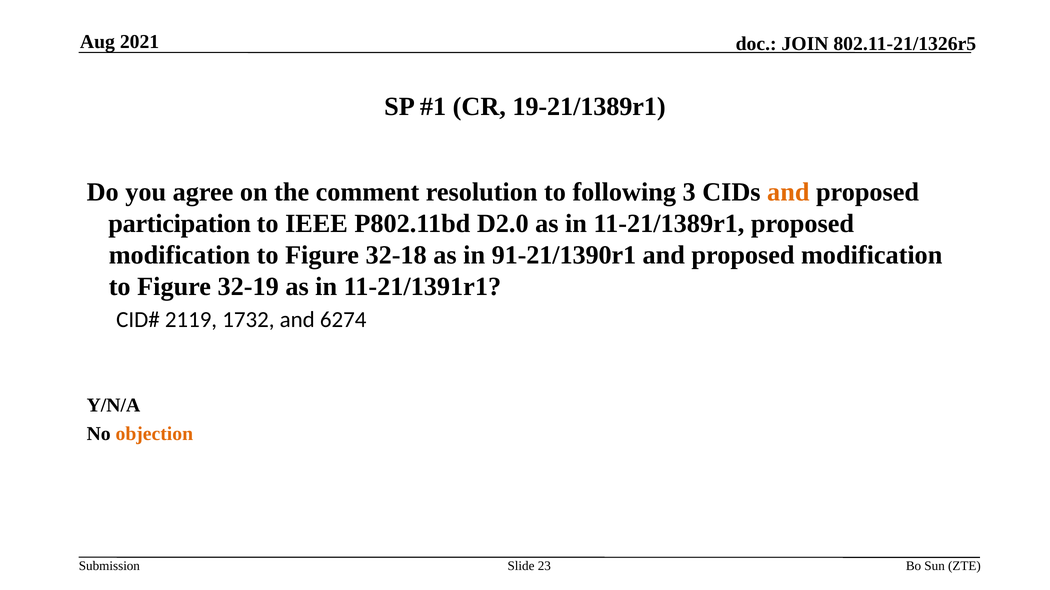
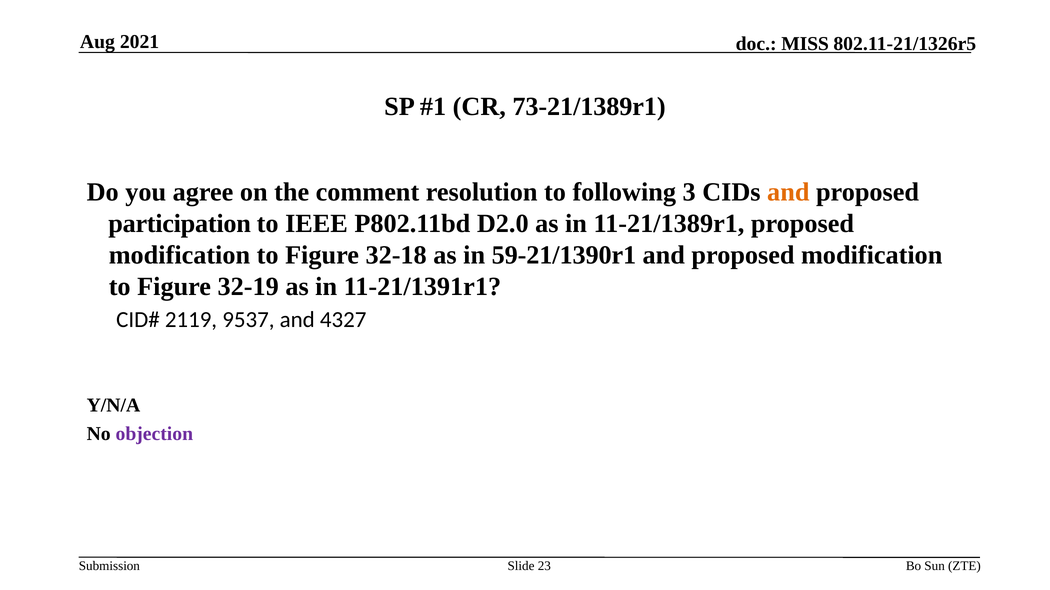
JOIN: JOIN -> MISS (805, 44)
19-21/1389r1: 19-21/1389r1 -> 73-21/1389r1 (589, 107)
91-21/1390r1: 91-21/1390r1 -> 59-21/1390r1 (564, 255)
1732: 1732 -> 9537 (248, 320)
6274: 6274 -> 4327 (343, 320)
objection colour: orange -> purple (154, 434)
